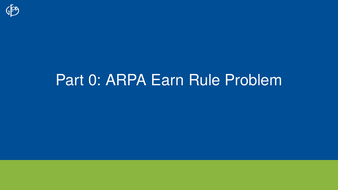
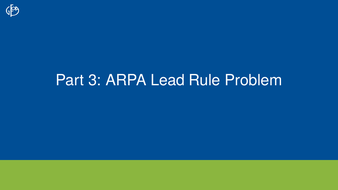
0: 0 -> 3 (95, 80)
Earn: Earn -> Lead (168, 80)
